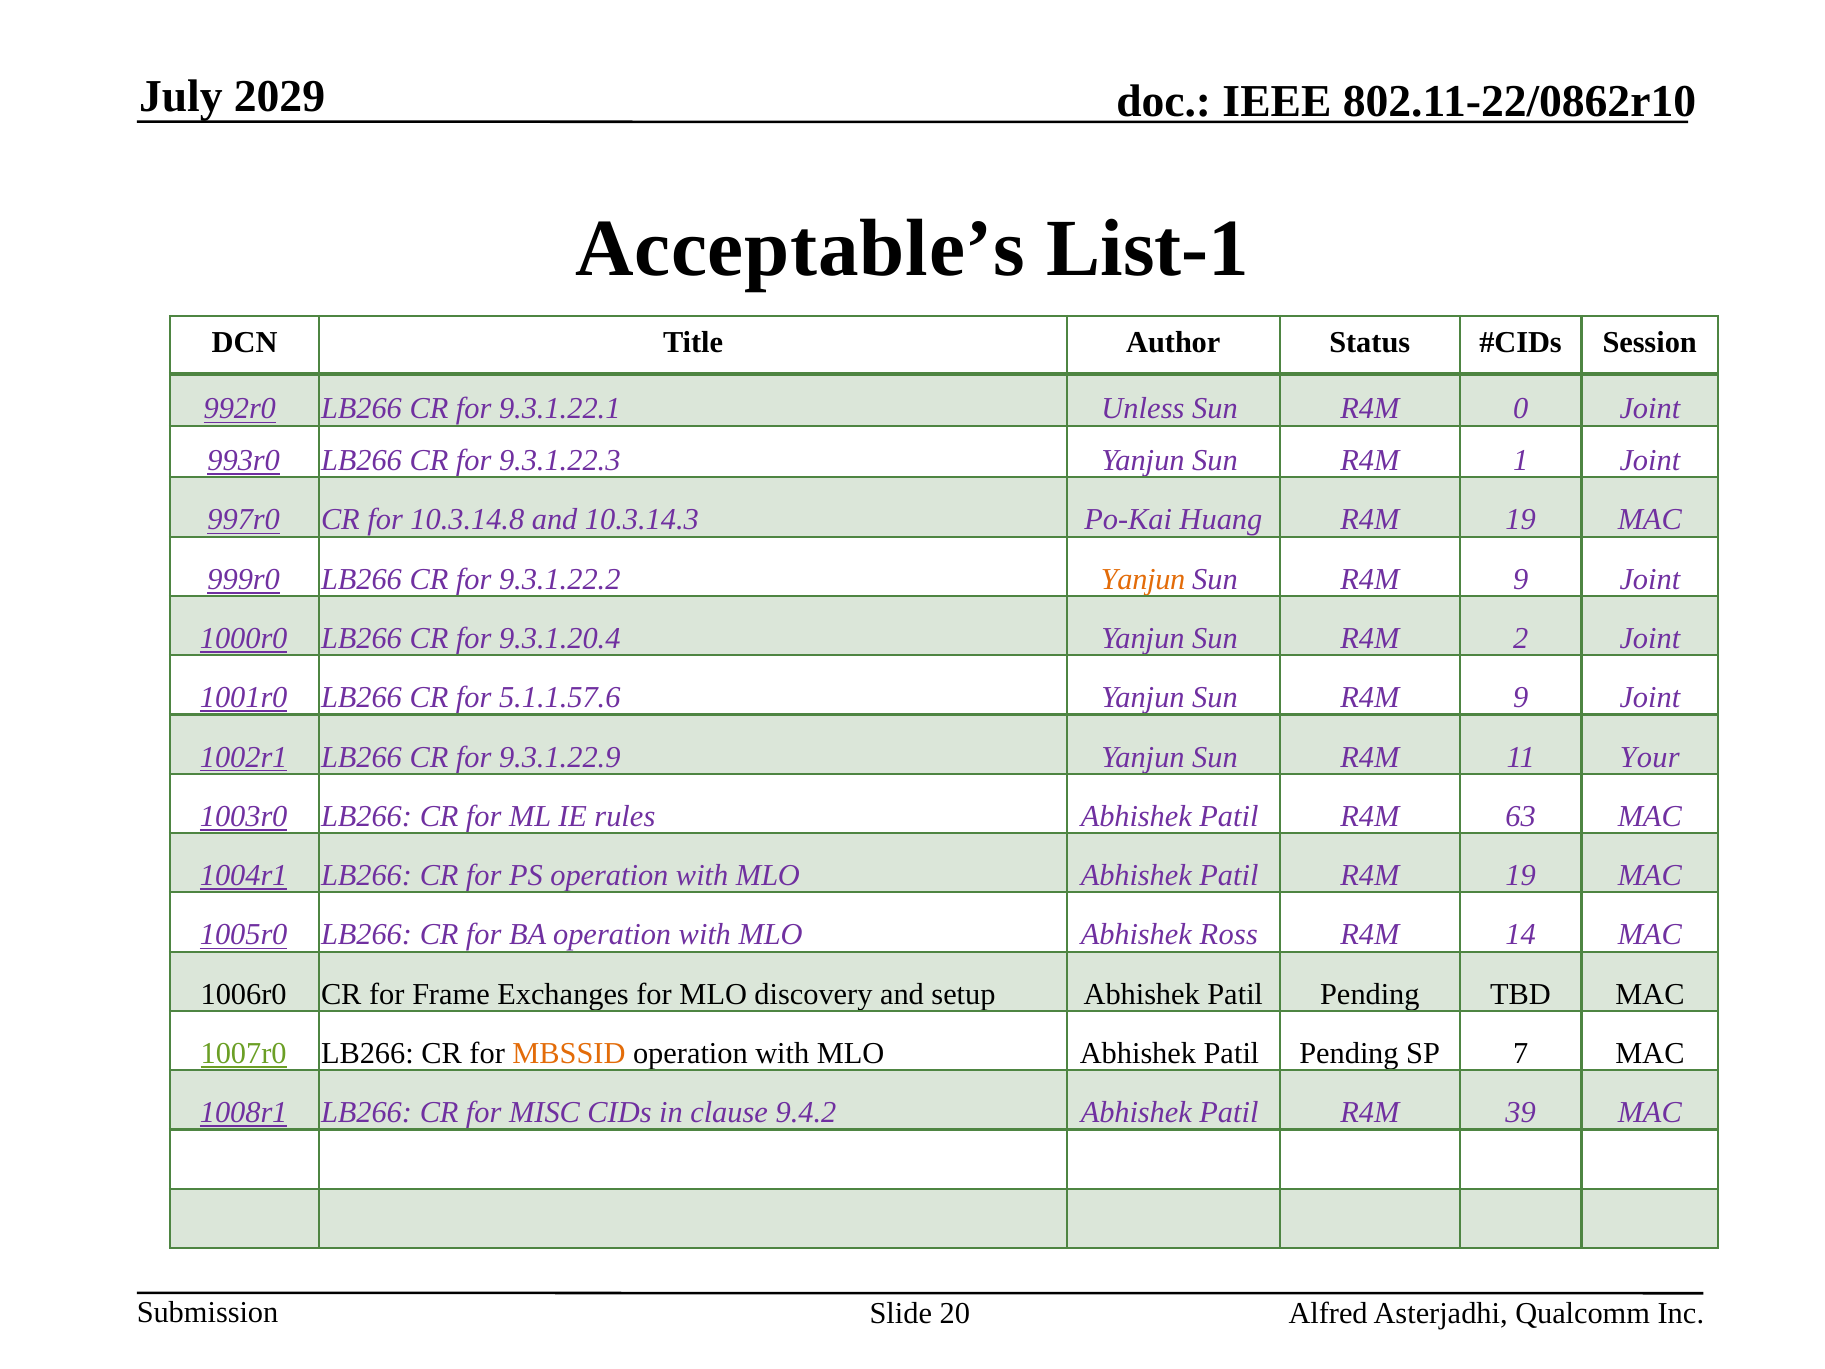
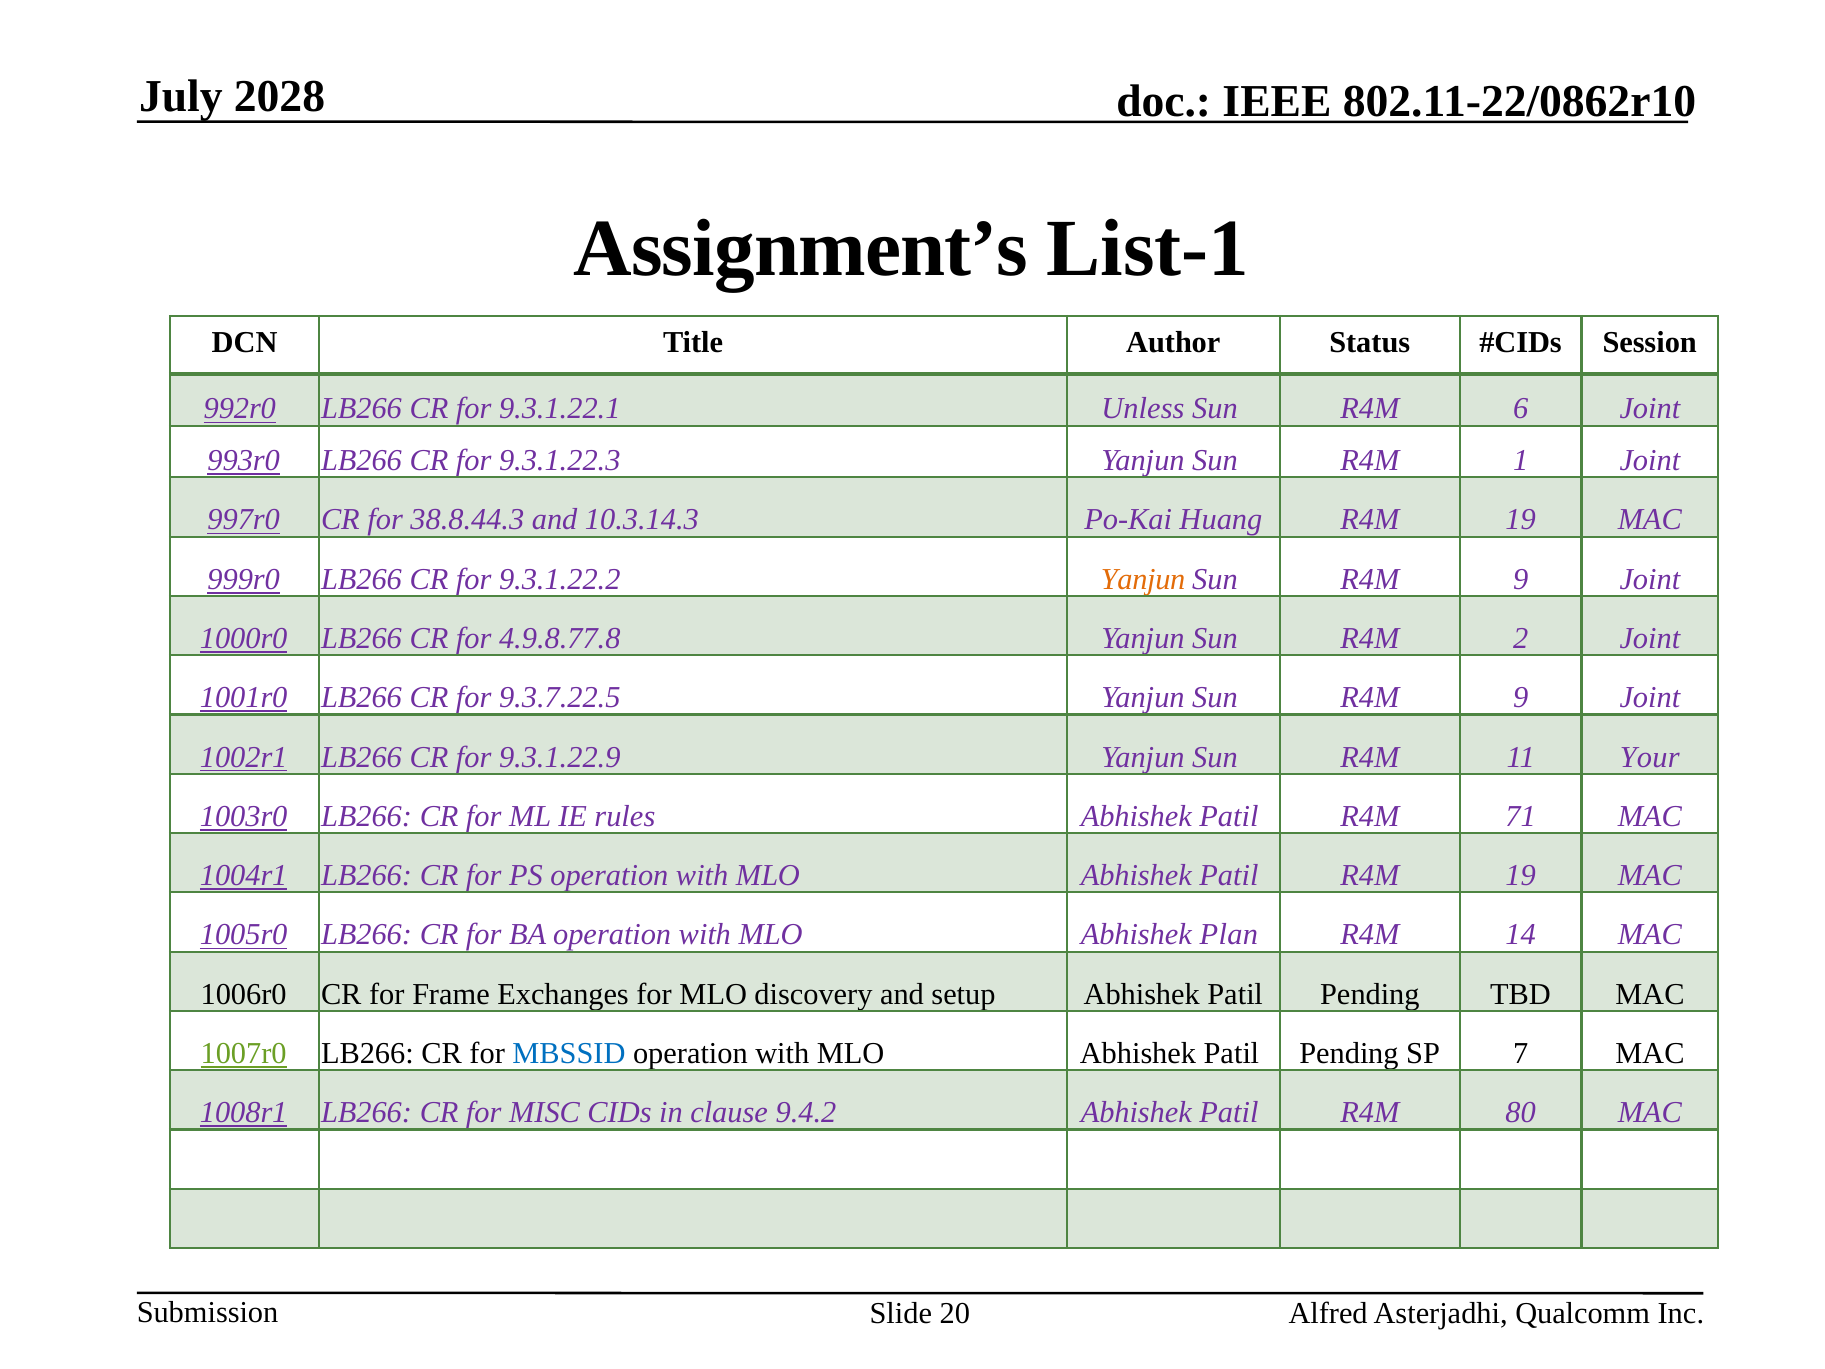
2029: 2029 -> 2028 (280, 97)
Acceptable’s: Acceptable’s -> Assignment’s (801, 249)
0: 0 -> 6 (1521, 409)
10.3.14.8: 10.3.14.8 -> 38.8.44.3 (467, 520)
9.3.1.20.4: 9.3.1.20.4 -> 4.9.8.77.8 (560, 638)
5.1.1.57.6: 5.1.1.57.6 -> 9.3.7.22.5 (560, 698)
63: 63 -> 71 (1521, 816)
Ross: Ross -> Plan (1229, 935)
MBSSID colour: orange -> blue (569, 1053)
39: 39 -> 80 (1521, 1113)
